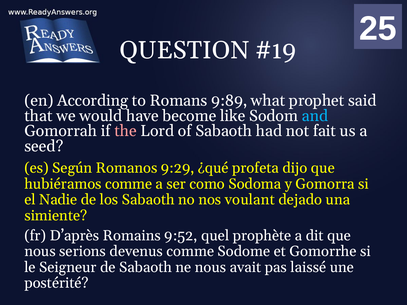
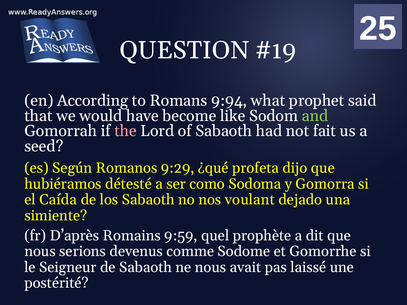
9:89: 9:89 -> 9:94 (229, 101)
and colour: light blue -> light green (315, 116)
hubiéramos comme: comme -> détesté (129, 184)
Nadie: Nadie -> Caída (58, 200)
9:52: 9:52 -> 9:59 (181, 236)
